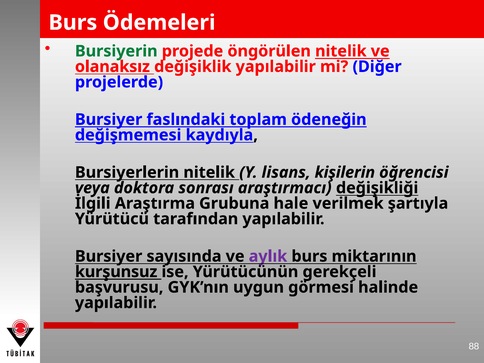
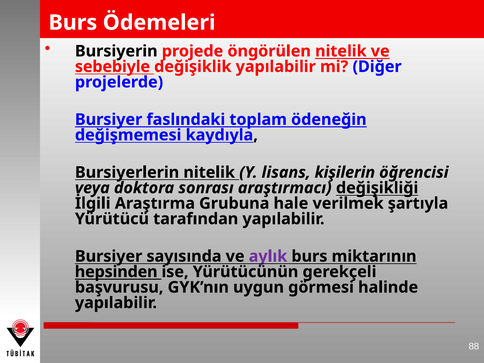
Bursiyerin colour: green -> black (116, 51)
olanaksız: olanaksız -> sebebiyle (112, 67)
kurşunsuz: kurşunsuz -> hepsinden (116, 272)
